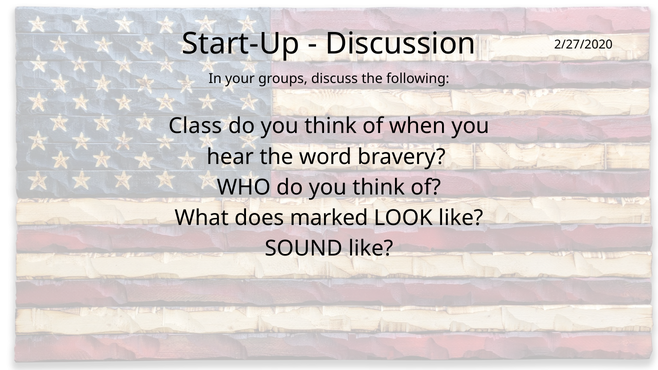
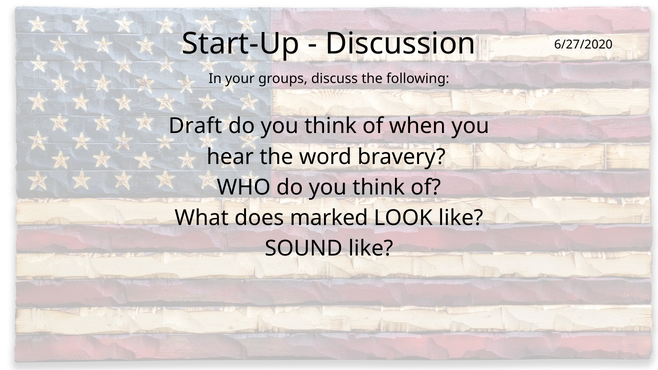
2/27/2020: 2/27/2020 -> 6/27/2020 (583, 45)
Class: Class -> Draft (195, 126)
